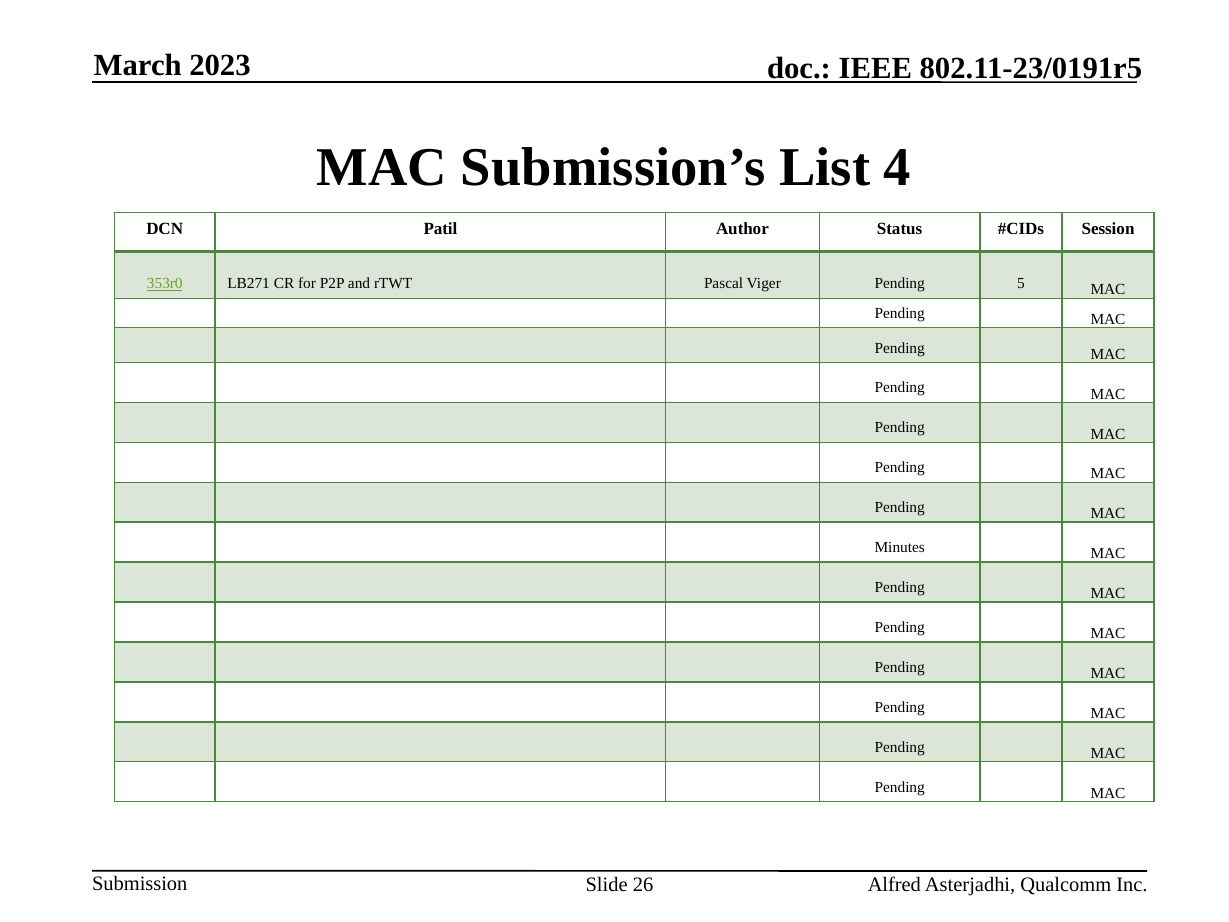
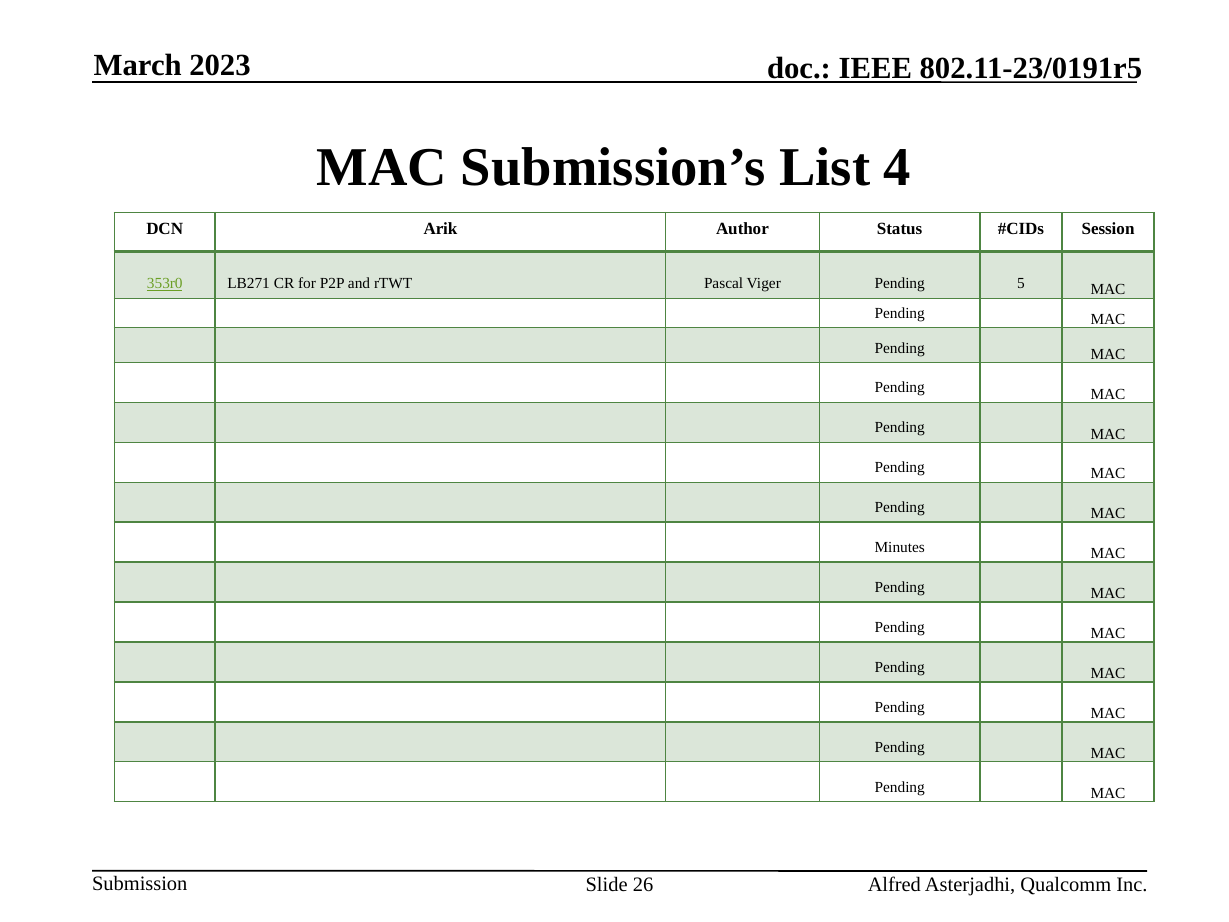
Patil: Patil -> Arik (440, 228)
